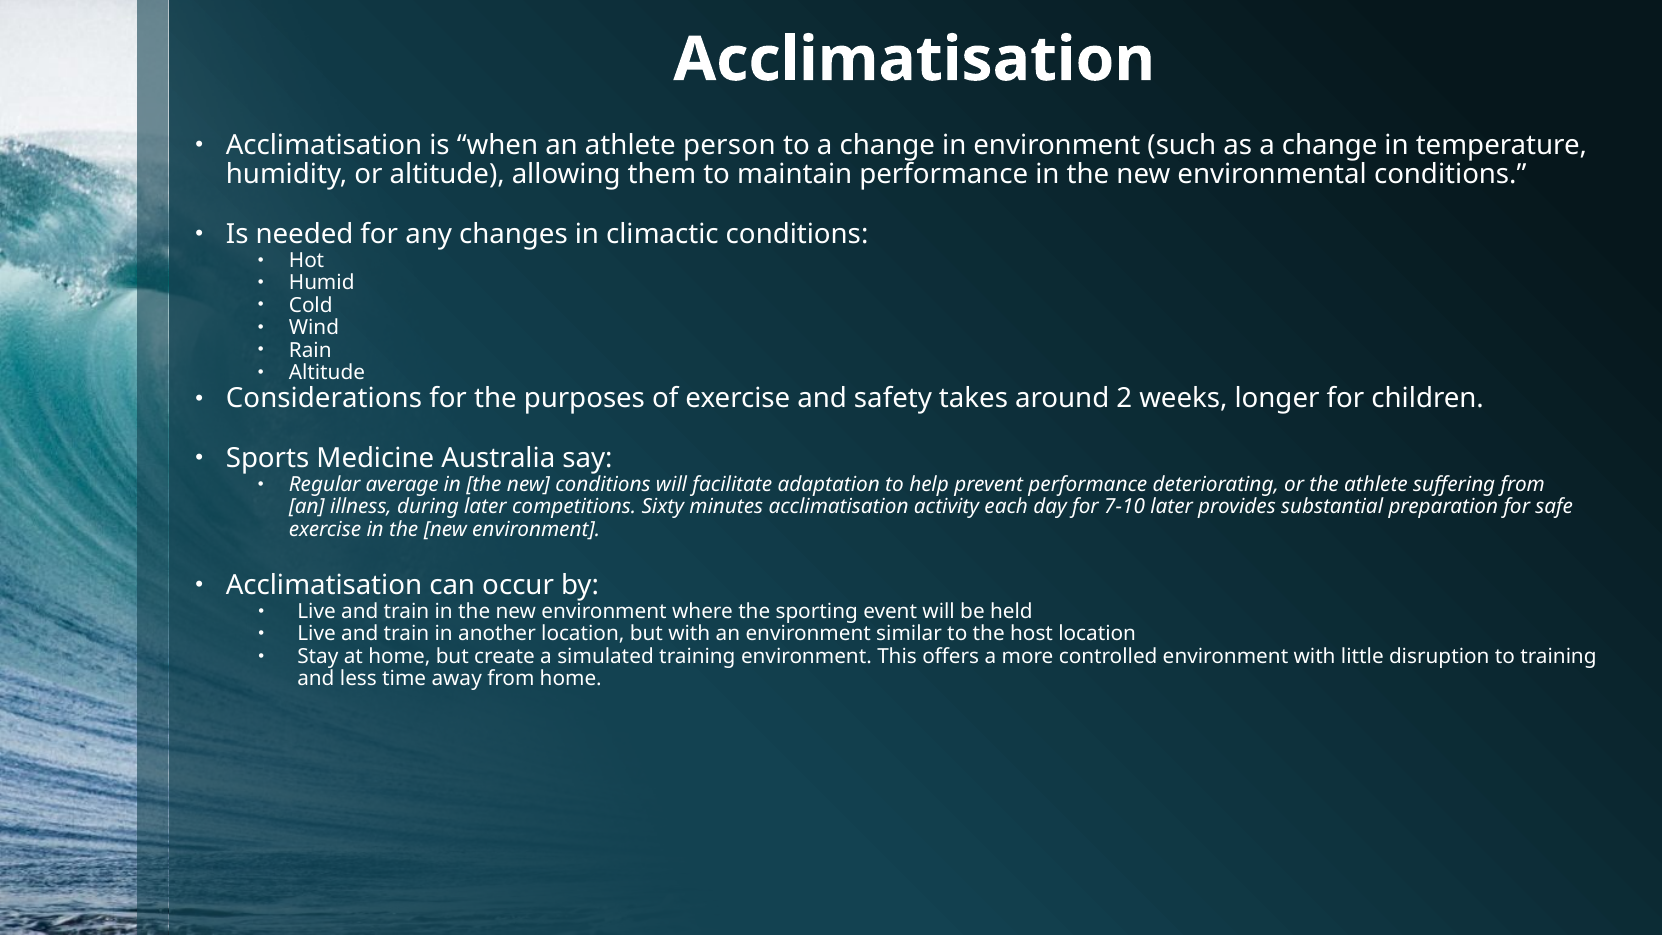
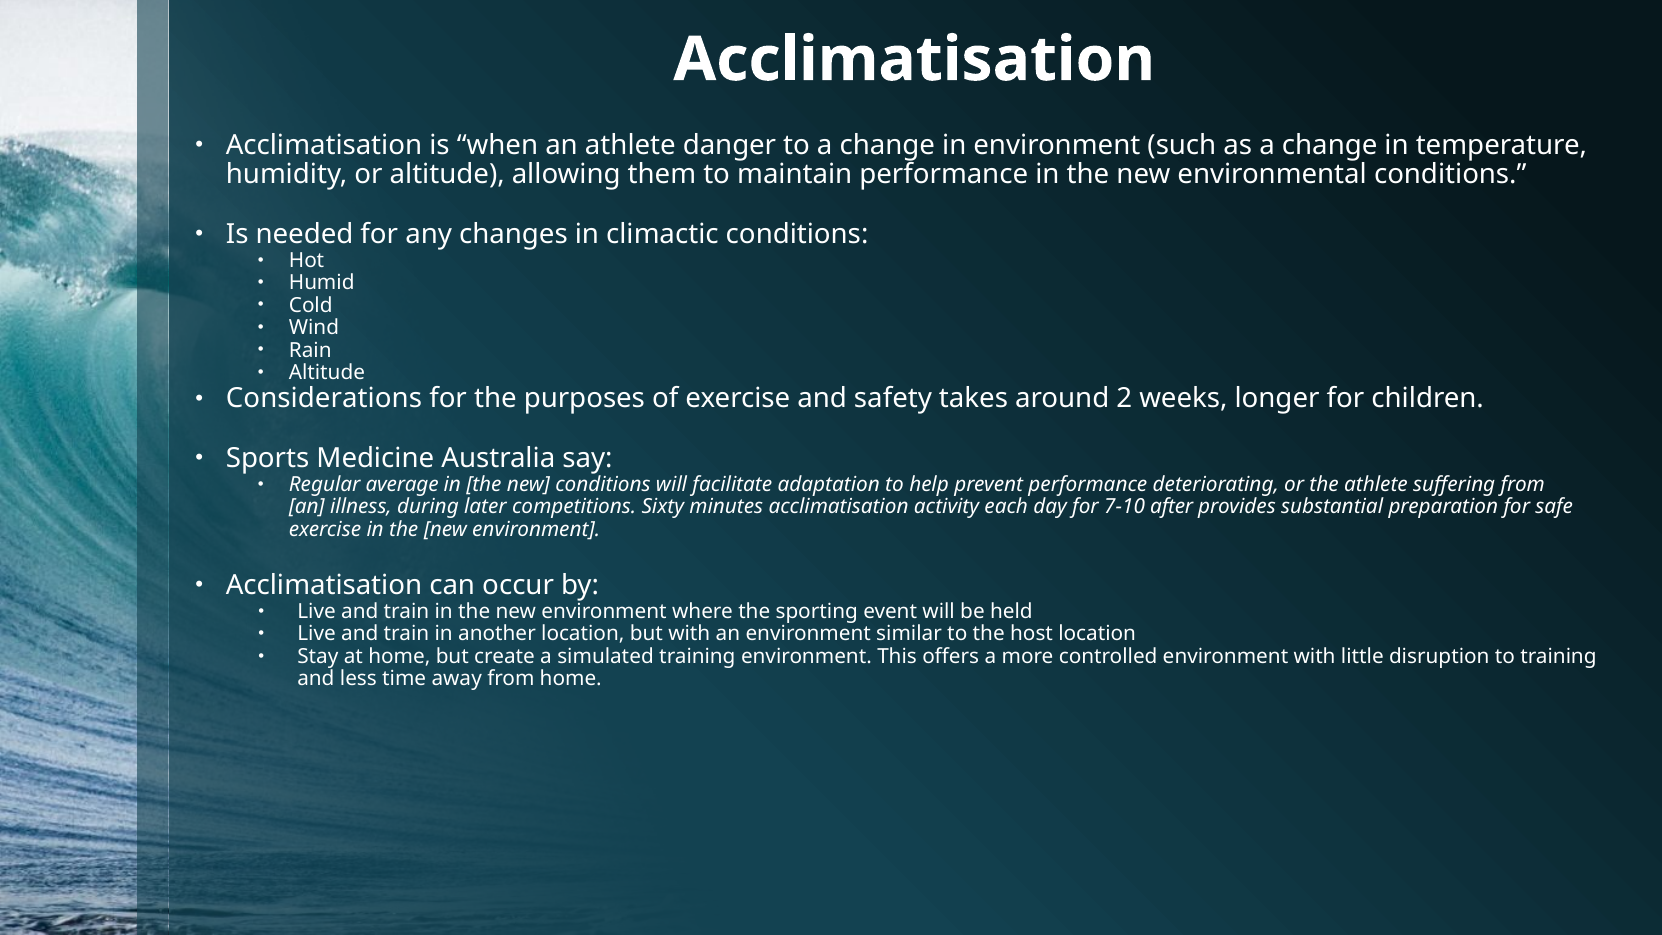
person: person -> danger (730, 145)
7-10 later: later -> after (1172, 507)
